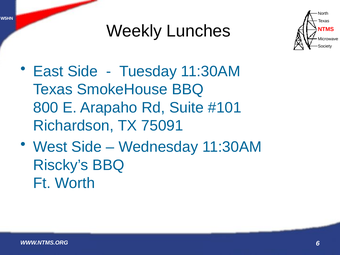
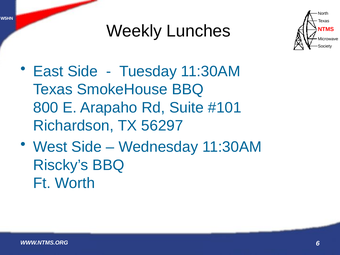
75091: 75091 -> 56297 (162, 126)
